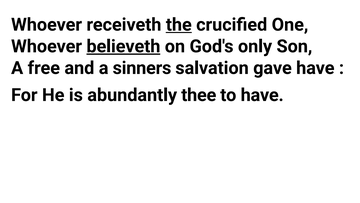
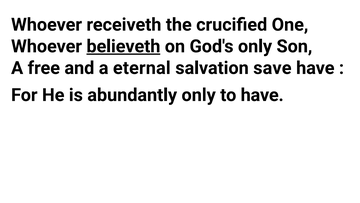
the underline: present -> none (179, 25)
sinners: sinners -> eternal (142, 68)
gave: gave -> save (272, 68)
abundantly thee: thee -> only (199, 95)
